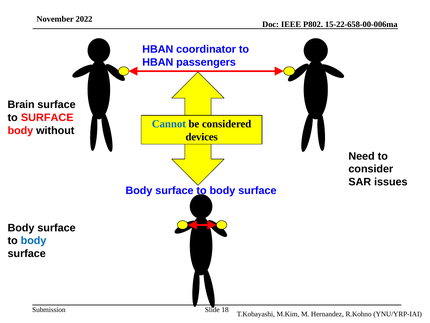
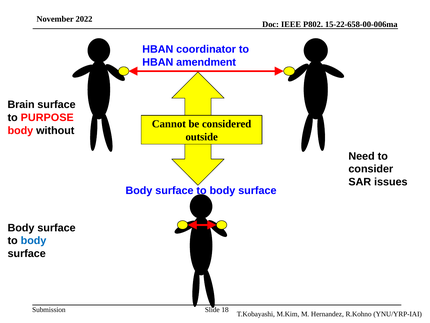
passengers: passengers -> amendment (206, 62)
to SURFACE: SURFACE -> PURPOSE (47, 117)
Cannot colour: blue -> black (169, 124)
devices: devices -> outside (202, 137)
